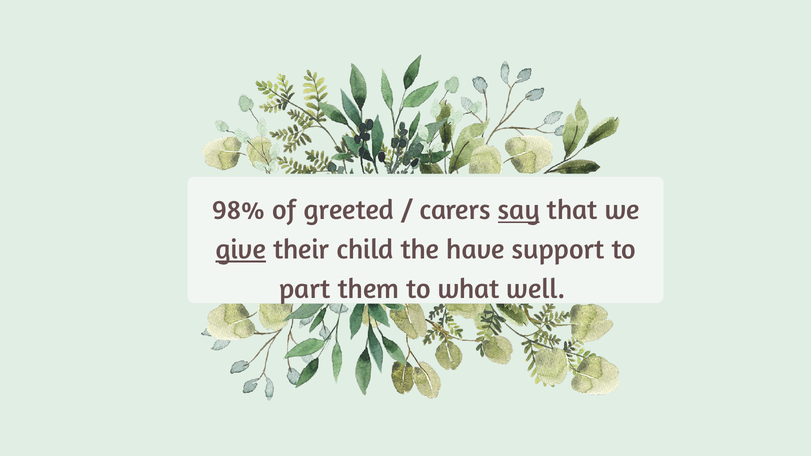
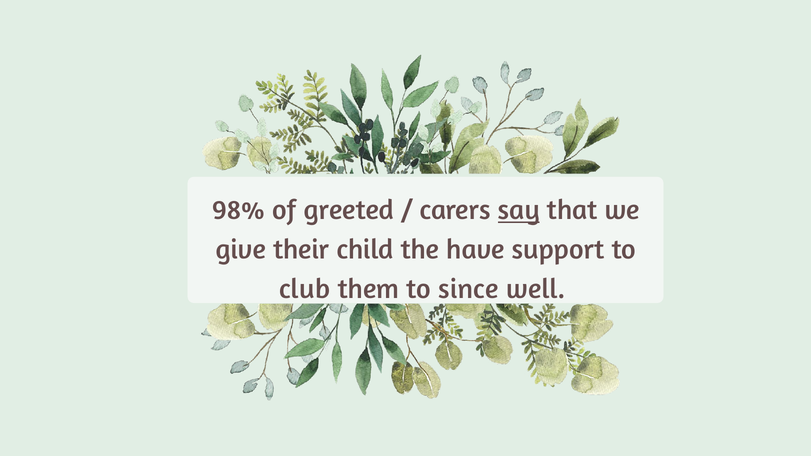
give underline: present -> none (241, 250)
part: part -> club (305, 289)
what: what -> since (468, 289)
